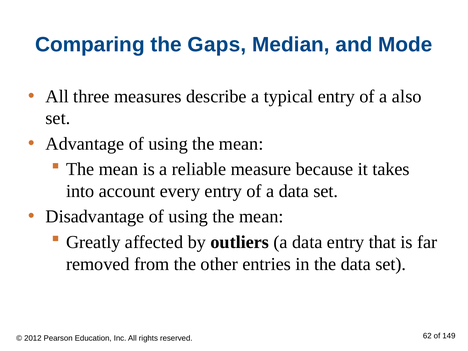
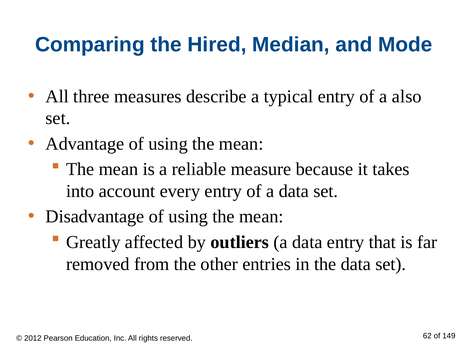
Gaps: Gaps -> Hired (217, 45)
